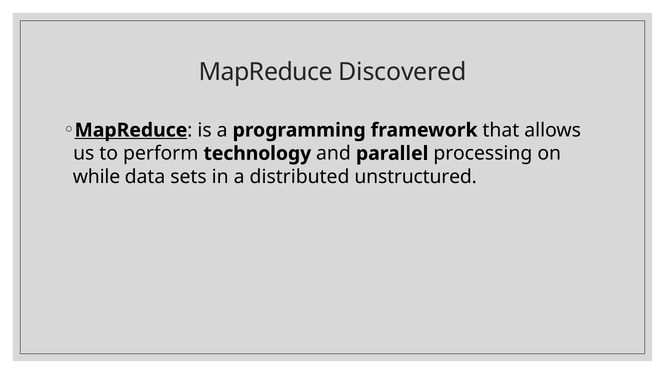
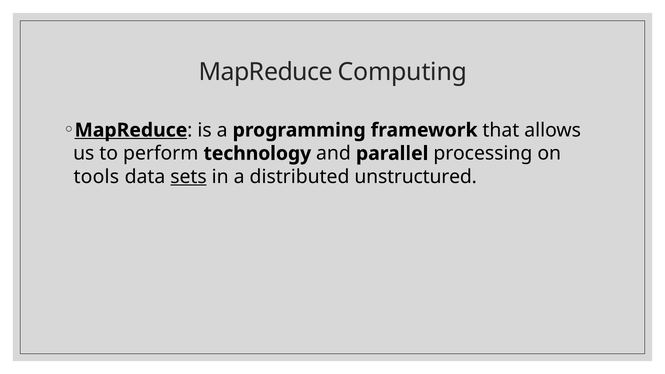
Discovered: Discovered -> Computing (403, 72)
while: while -> tools (96, 177)
sets underline: none -> present (188, 177)
